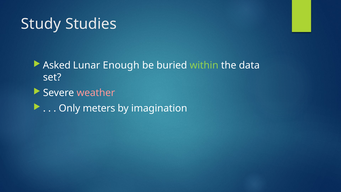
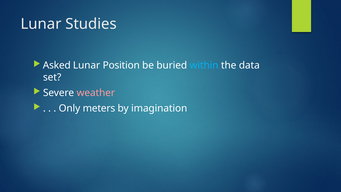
Study: Study -> Lunar (41, 24)
Enough: Enough -> Position (121, 65)
within colour: light green -> light blue (204, 65)
